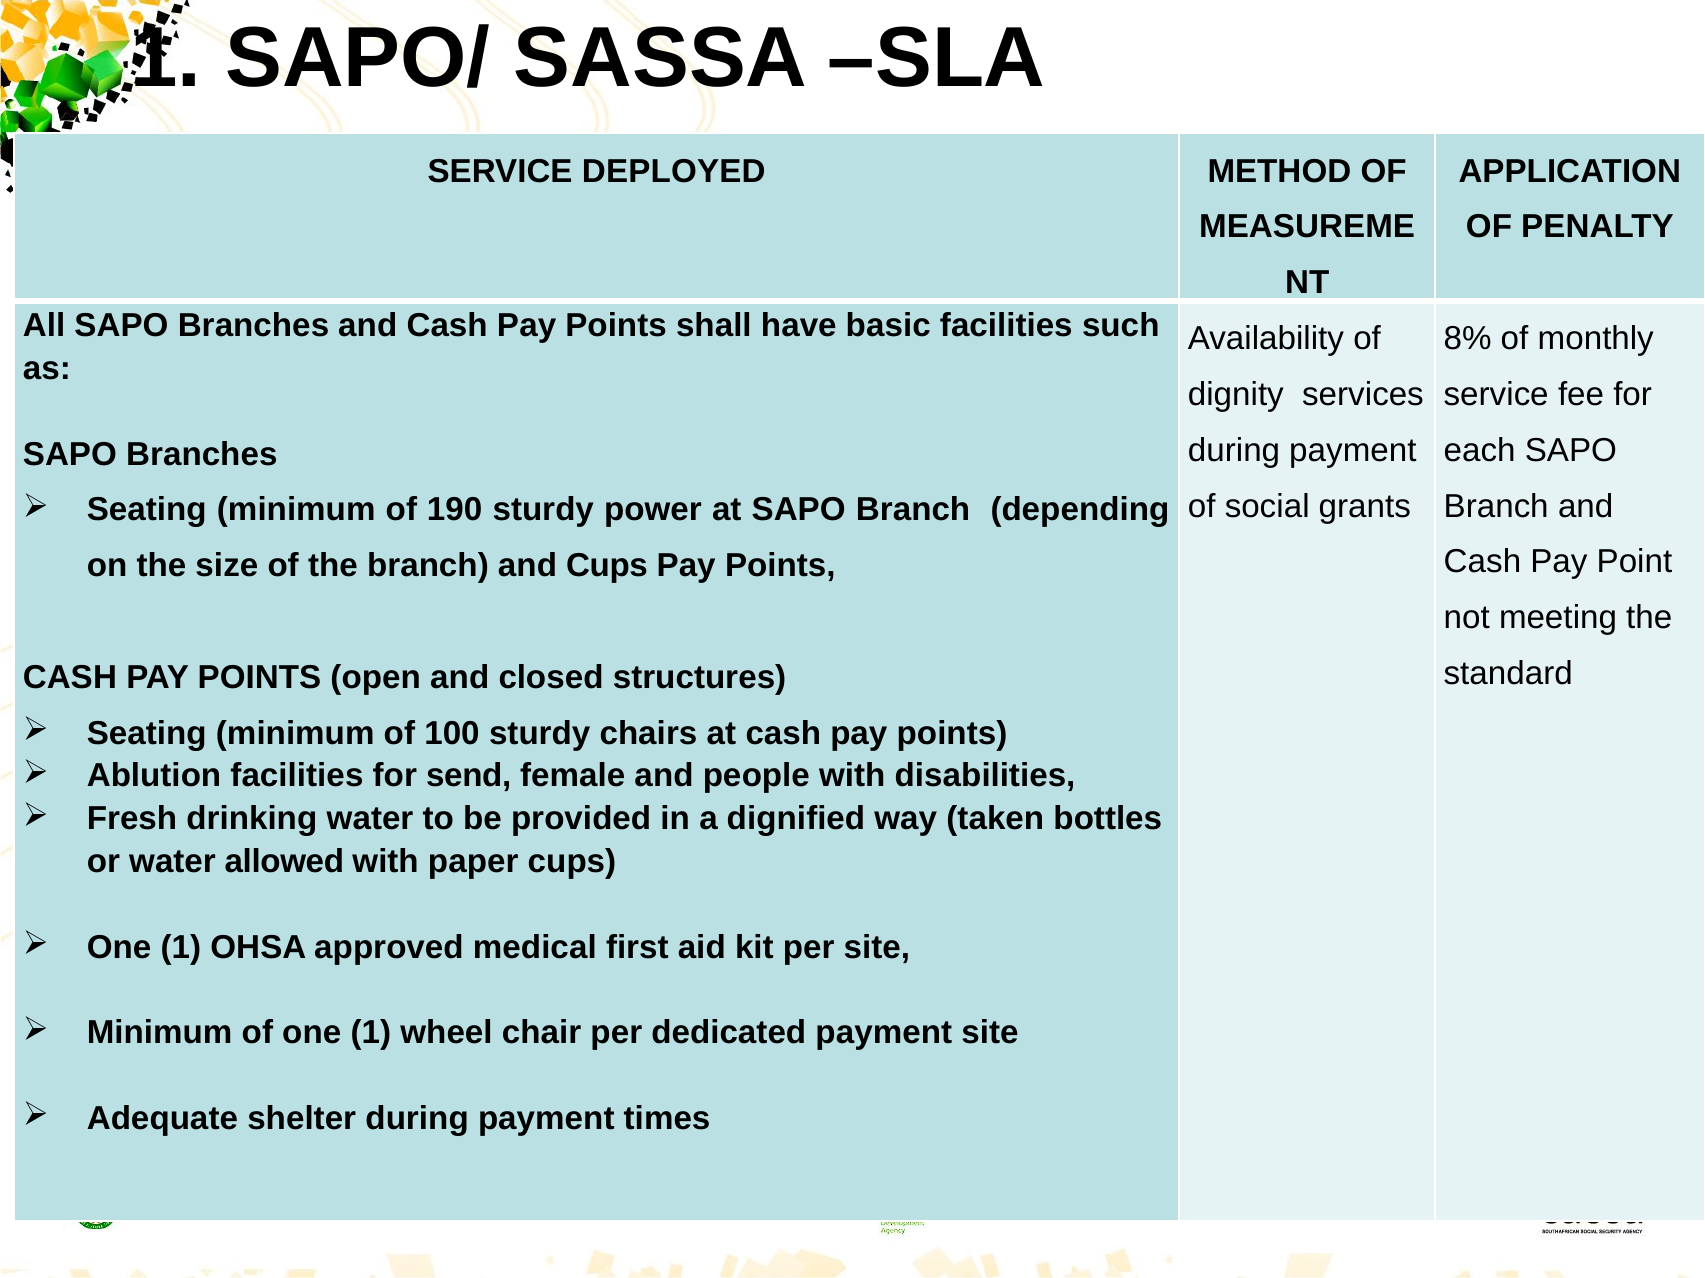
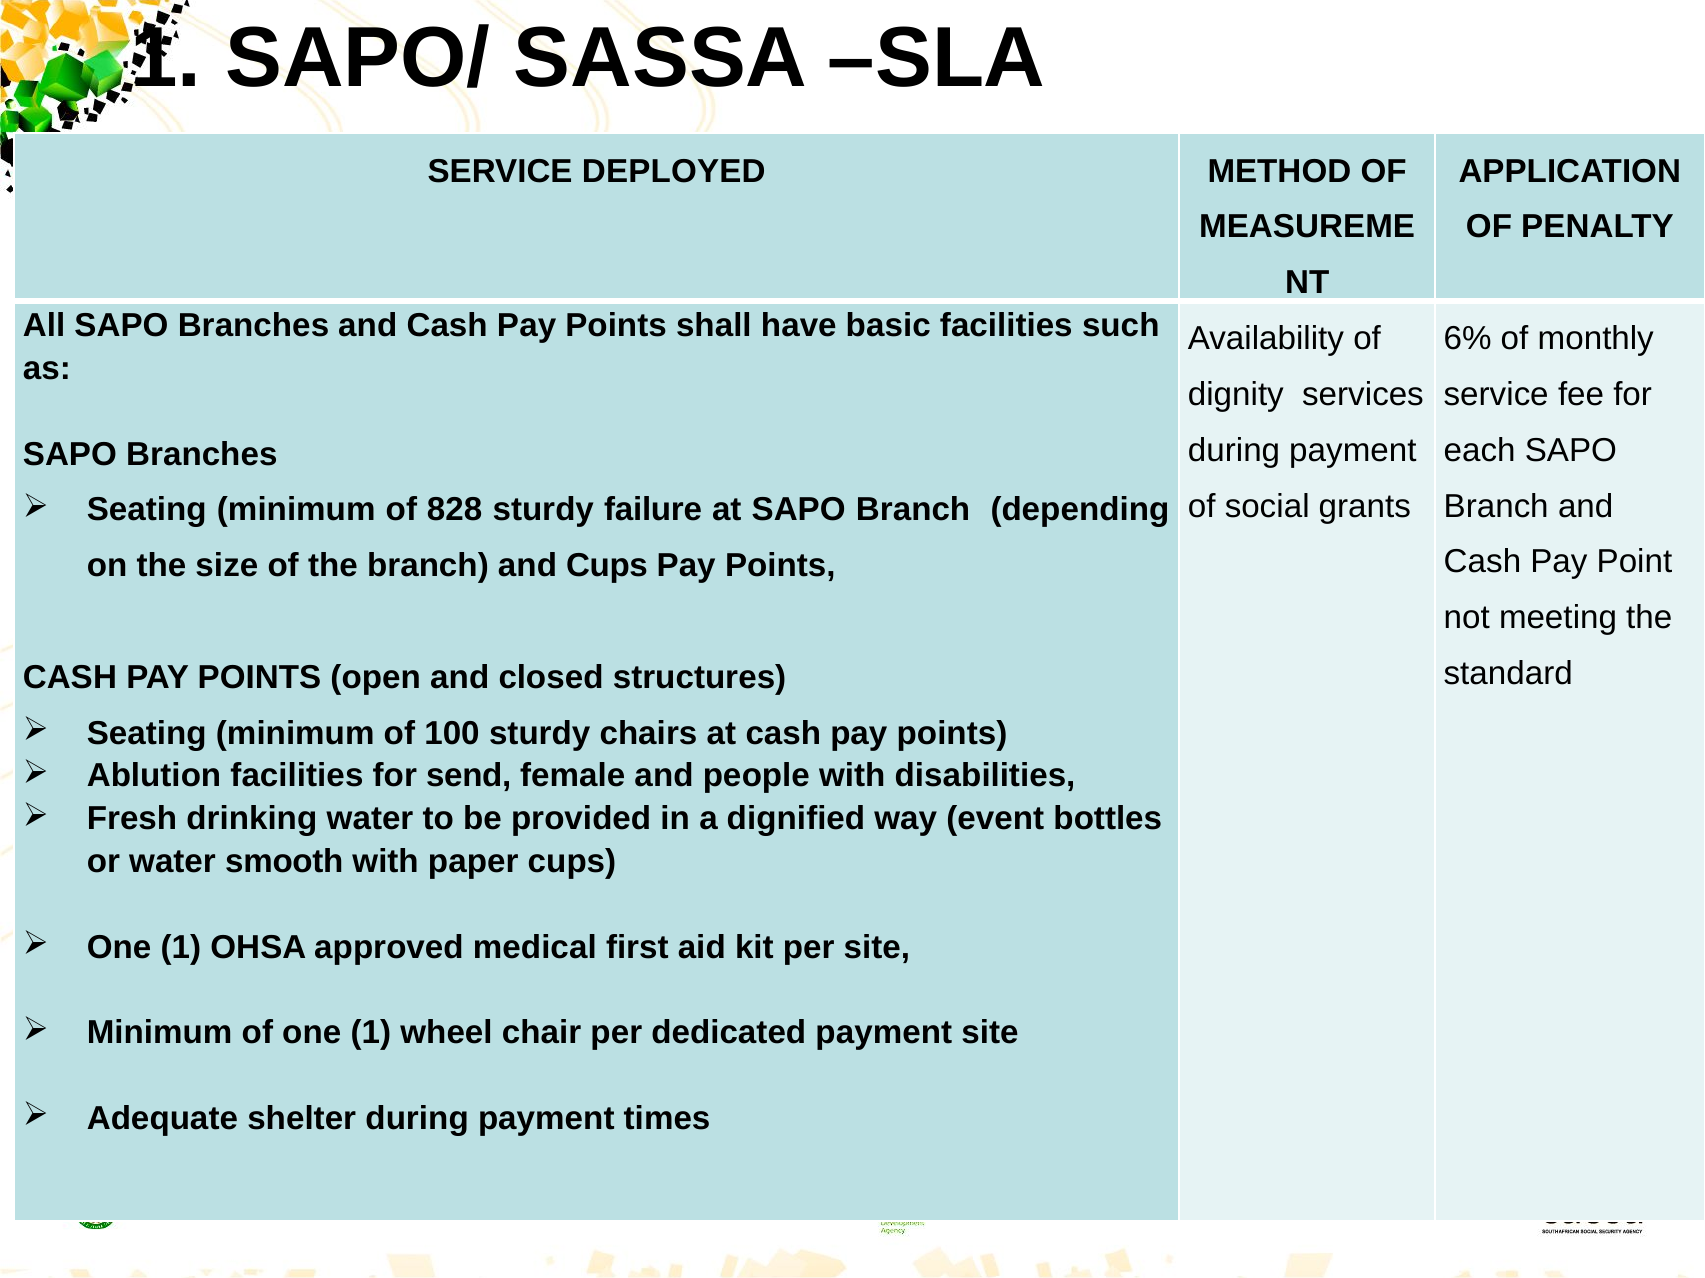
8%: 8% -> 6% (1468, 339)
190: 190 -> 828 (455, 510)
power: power -> failure (653, 510)
taken: taken -> event (995, 819)
allowed: allowed -> smooth (284, 862)
